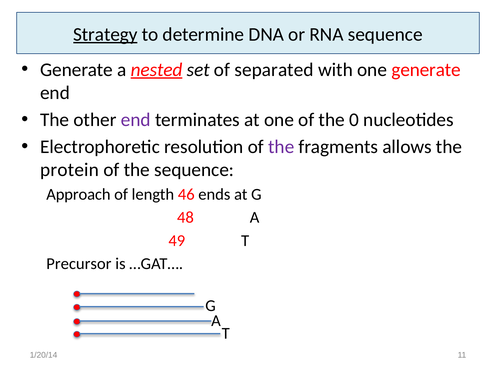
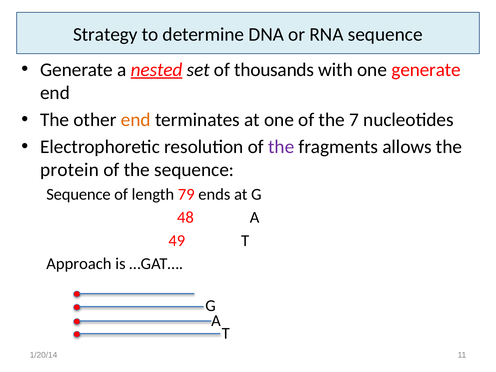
Strategy underline: present -> none (105, 34)
separated: separated -> thousands (274, 70)
end colour: purple -> orange (136, 120)
0: 0 -> 7 (354, 120)
Approach: Approach -> Sequence (78, 194)
46: 46 -> 79 (186, 194)
Precursor: Precursor -> Approach (79, 264)
